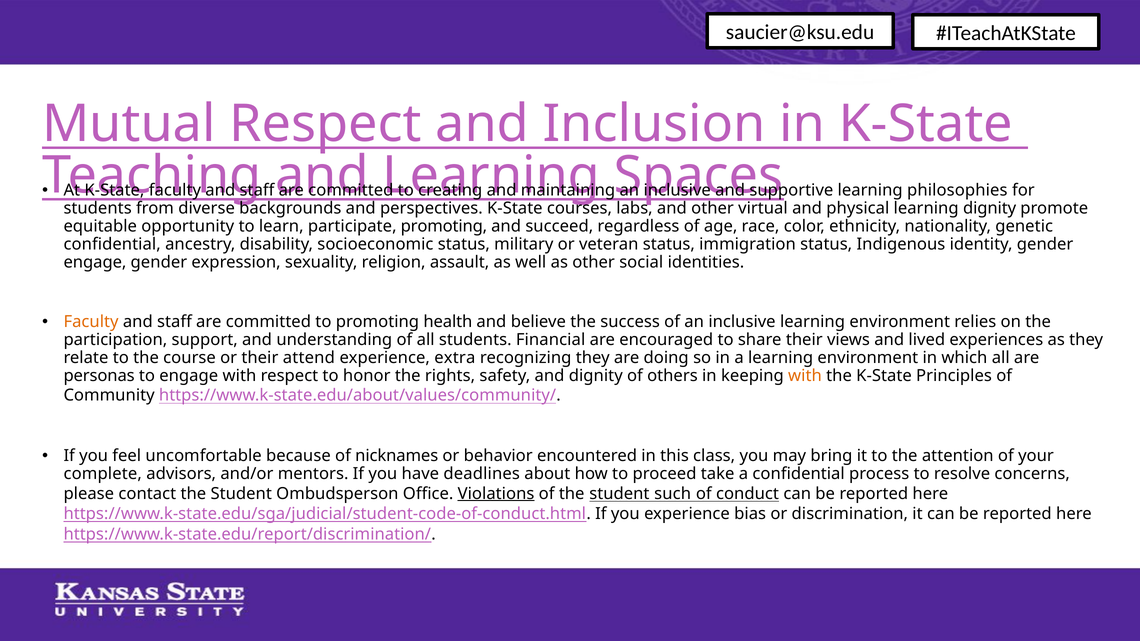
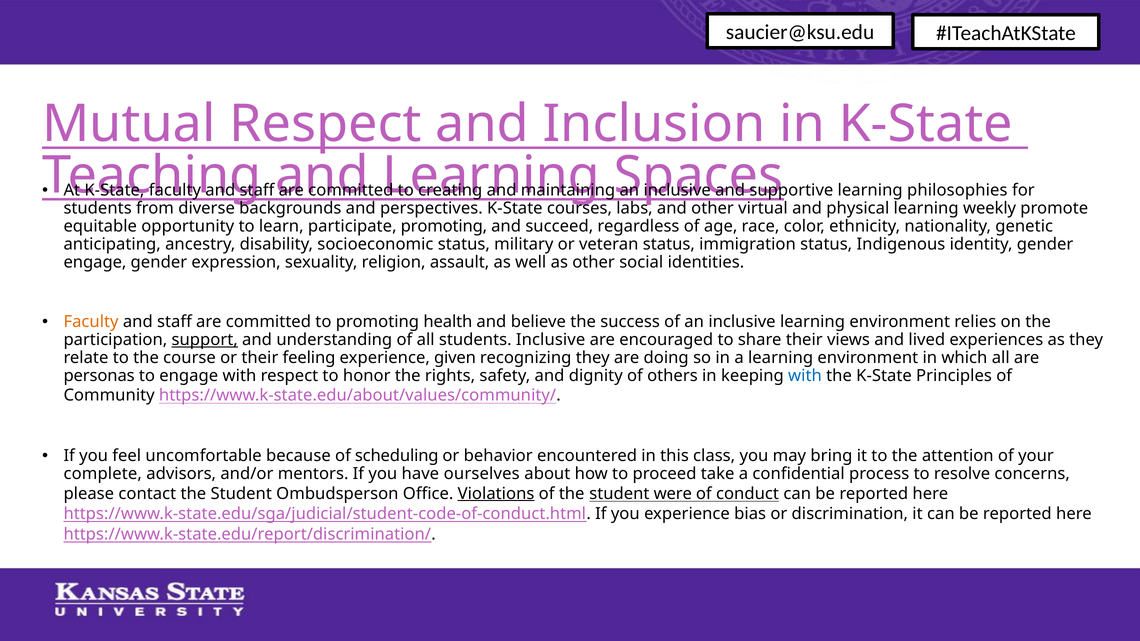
learning dignity: dignity -> weekly (990, 208)
confidential: confidential -> anticipating (112, 244)
support underline: none -> present (205, 340)
students Financial: Financial -> Inclusive (551, 340)
attend: attend -> feeling (309, 358)
extra: extra -> given (455, 358)
with colour: orange -> blue (805, 376)
nicknames: nicknames -> scheduling (397, 456)
deadlines: deadlines -> ourselves (482, 474)
such: such -> were (673, 494)
